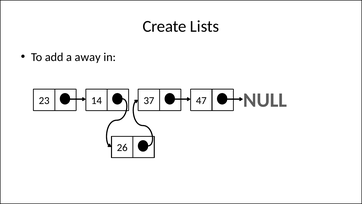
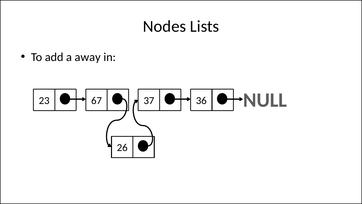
Create: Create -> Nodes (164, 26)
14: 14 -> 67 (97, 100)
47: 47 -> 36 (201, 100)
